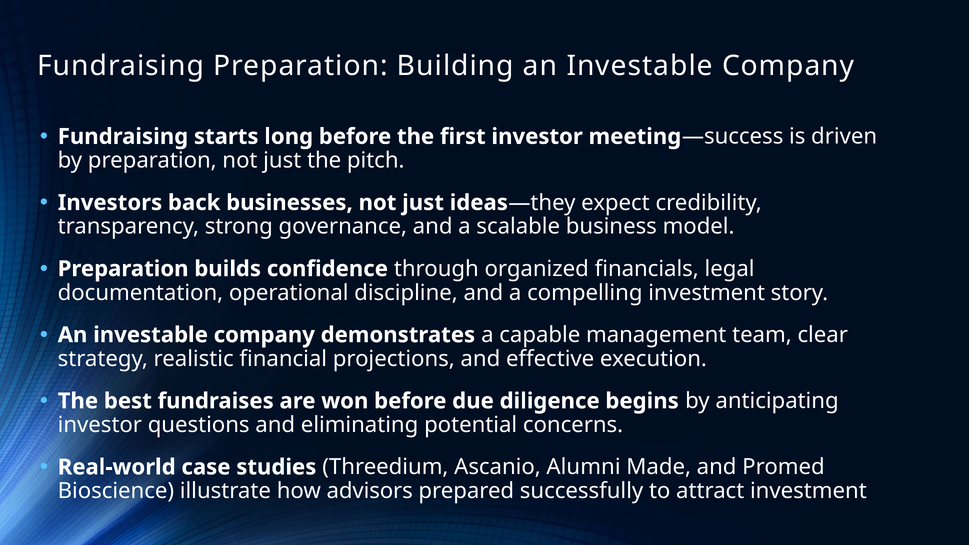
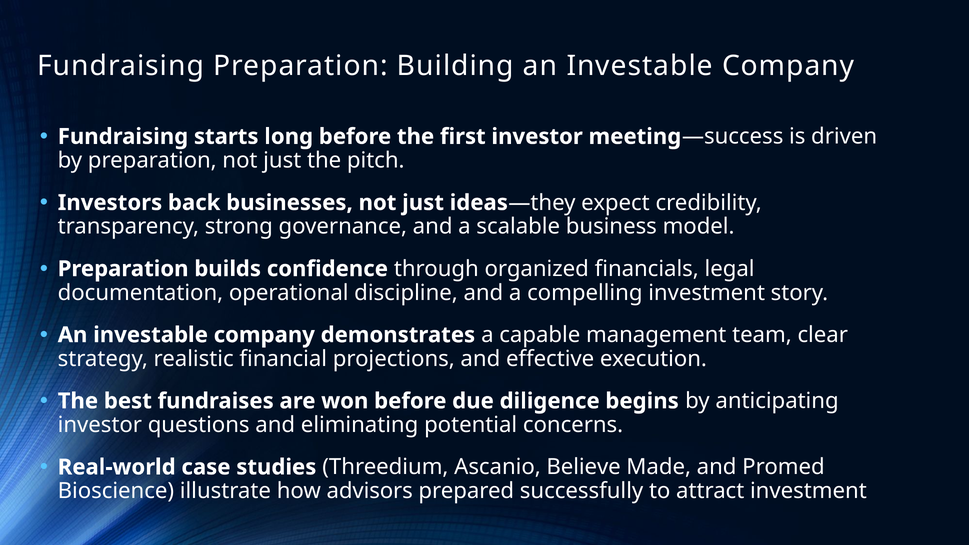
Alumni: Alumni -> Believe (584, 467)
